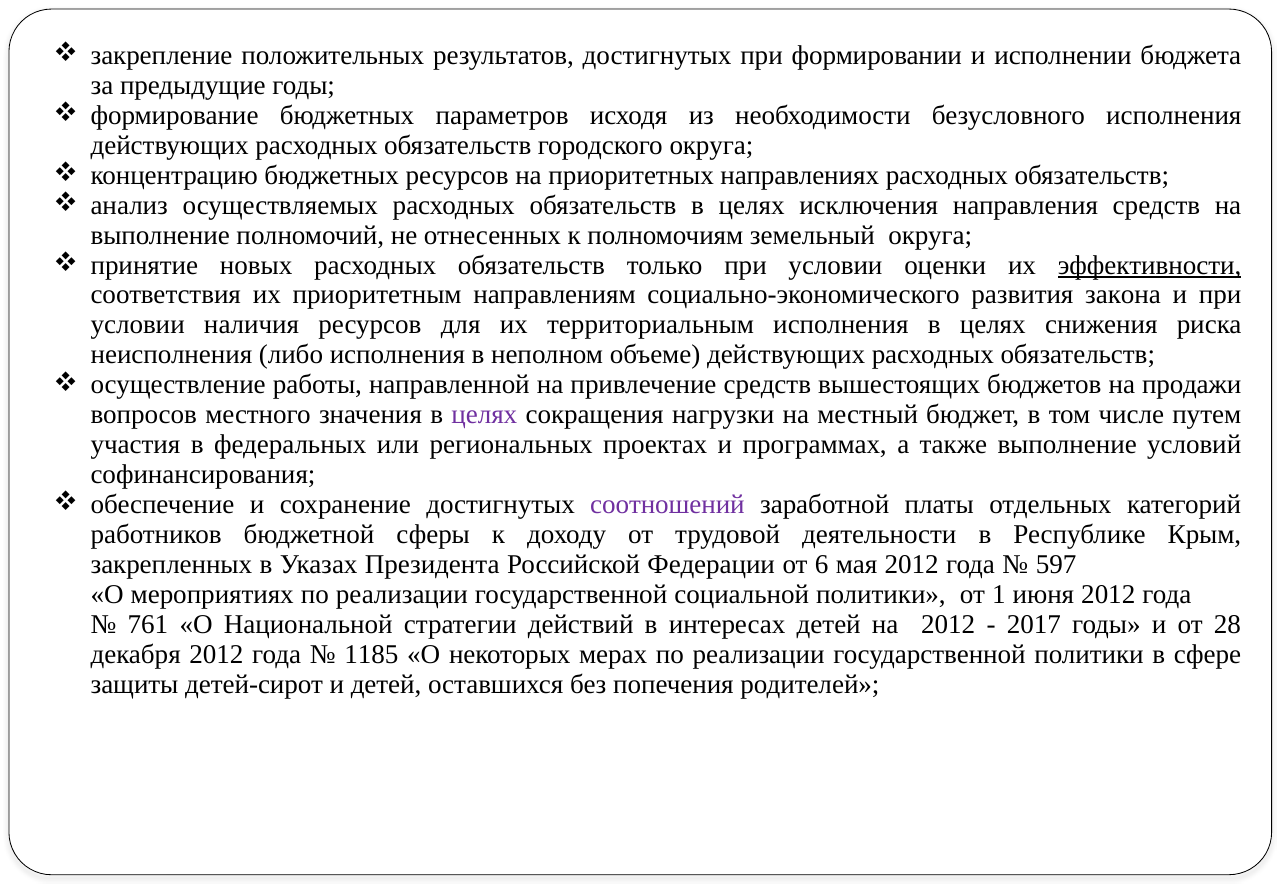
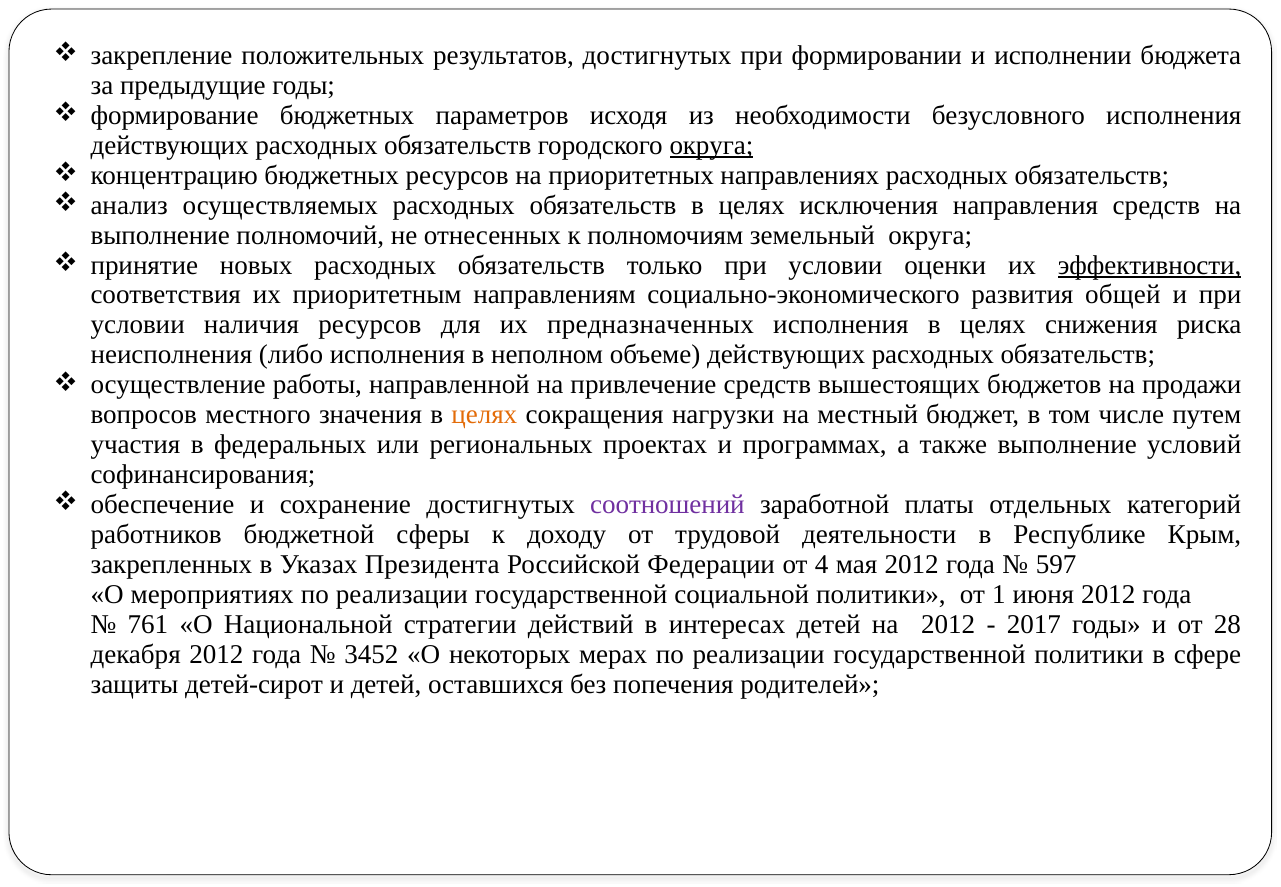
округа underline: none -> present (711, 145)
закона: закона -> общей (1123, 295)
территориальным: территориальным -> предназначенных (650, 325)
целях colour: purple -> orange (484, 415)
6: 6 -> 4 (822, 564)
1185: 1185 -> 3452 (371, 654)
